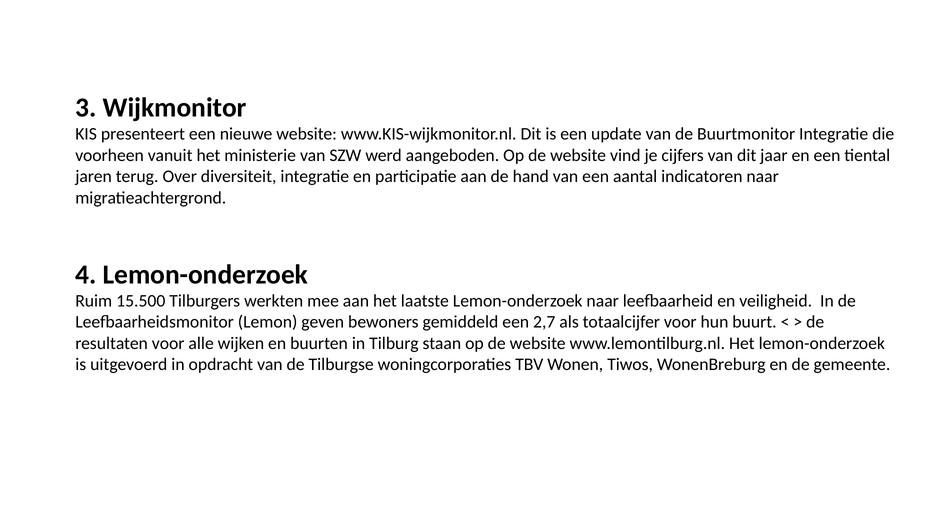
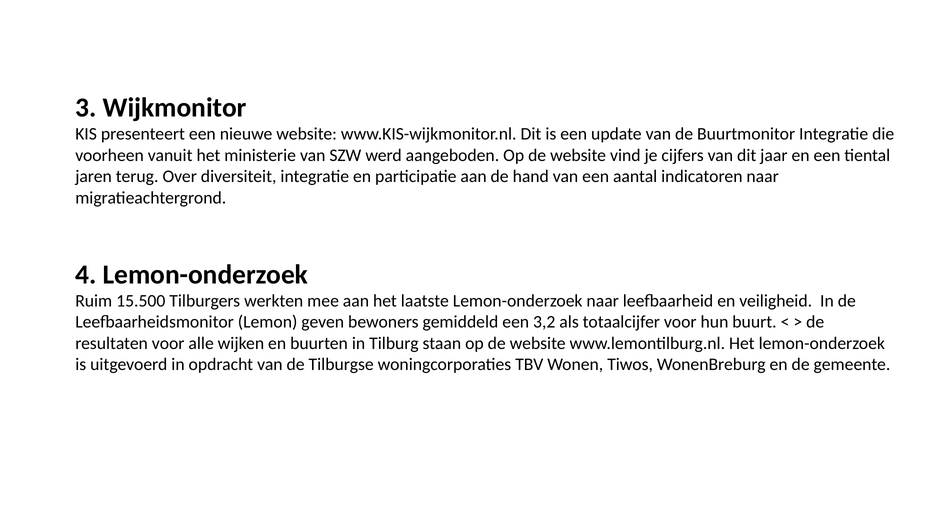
2,7: 2,7 -> 3,2 (544, 322)
